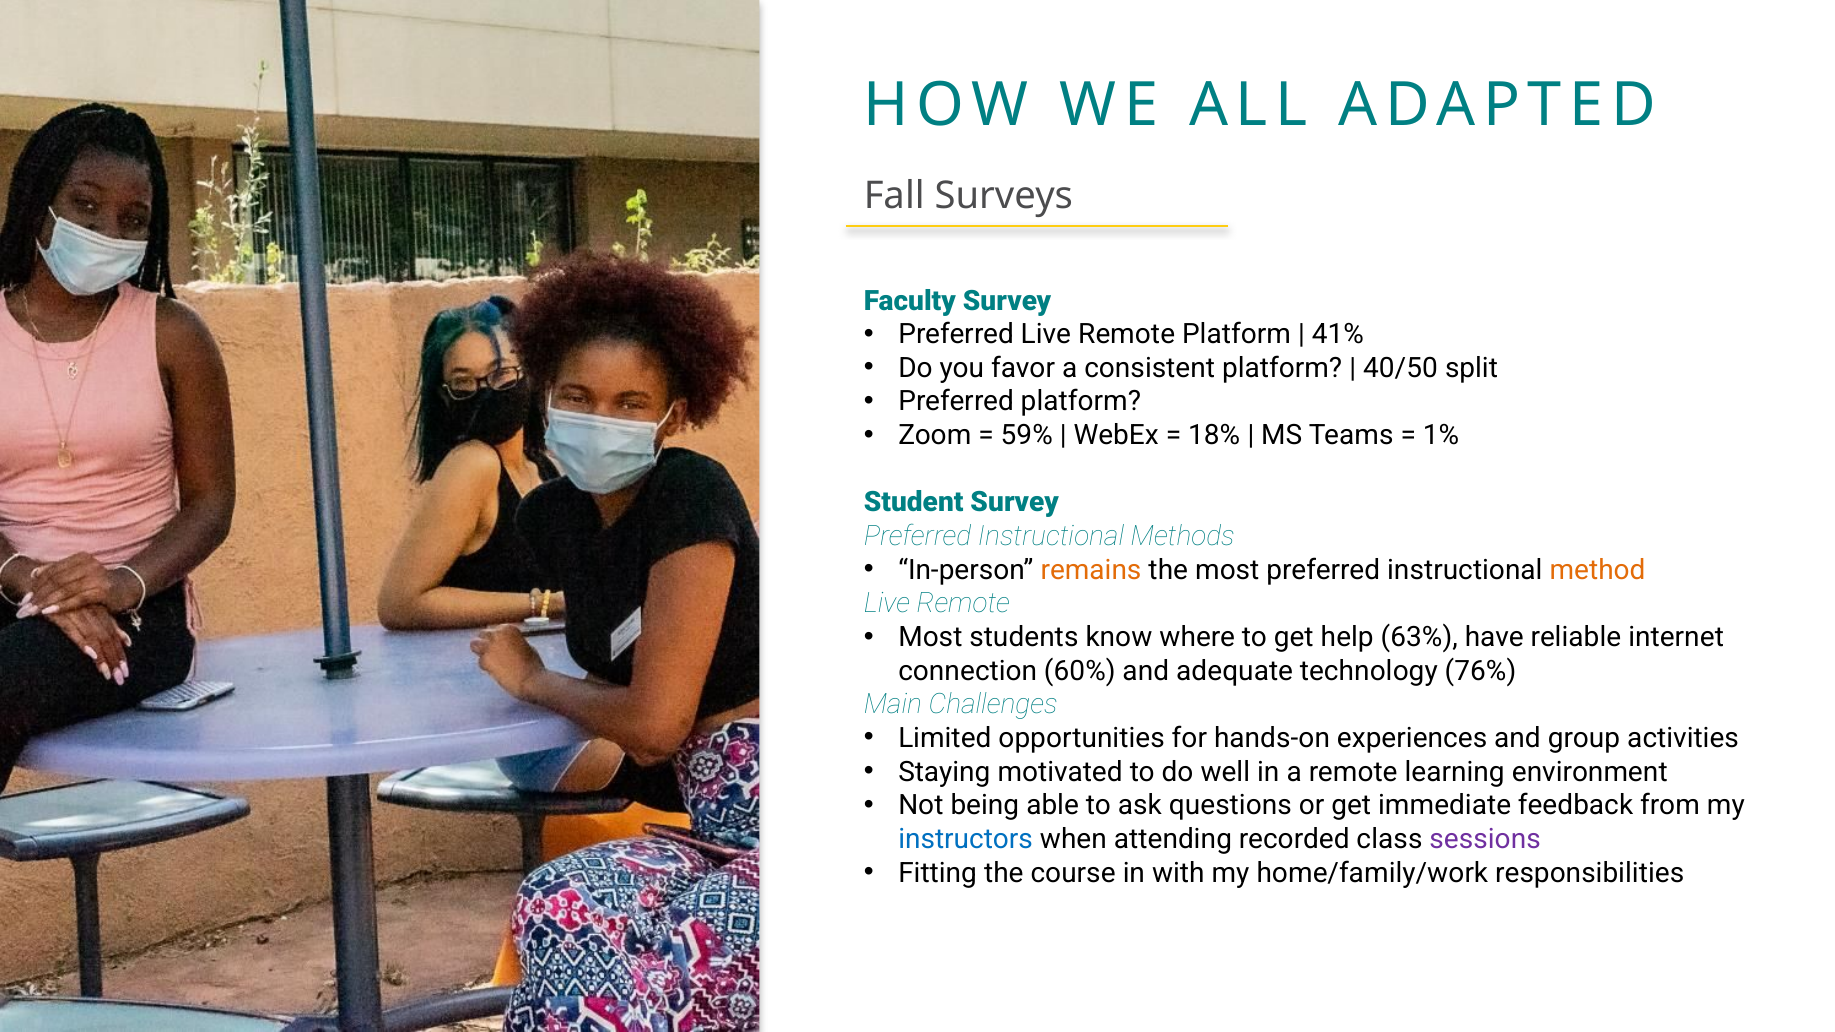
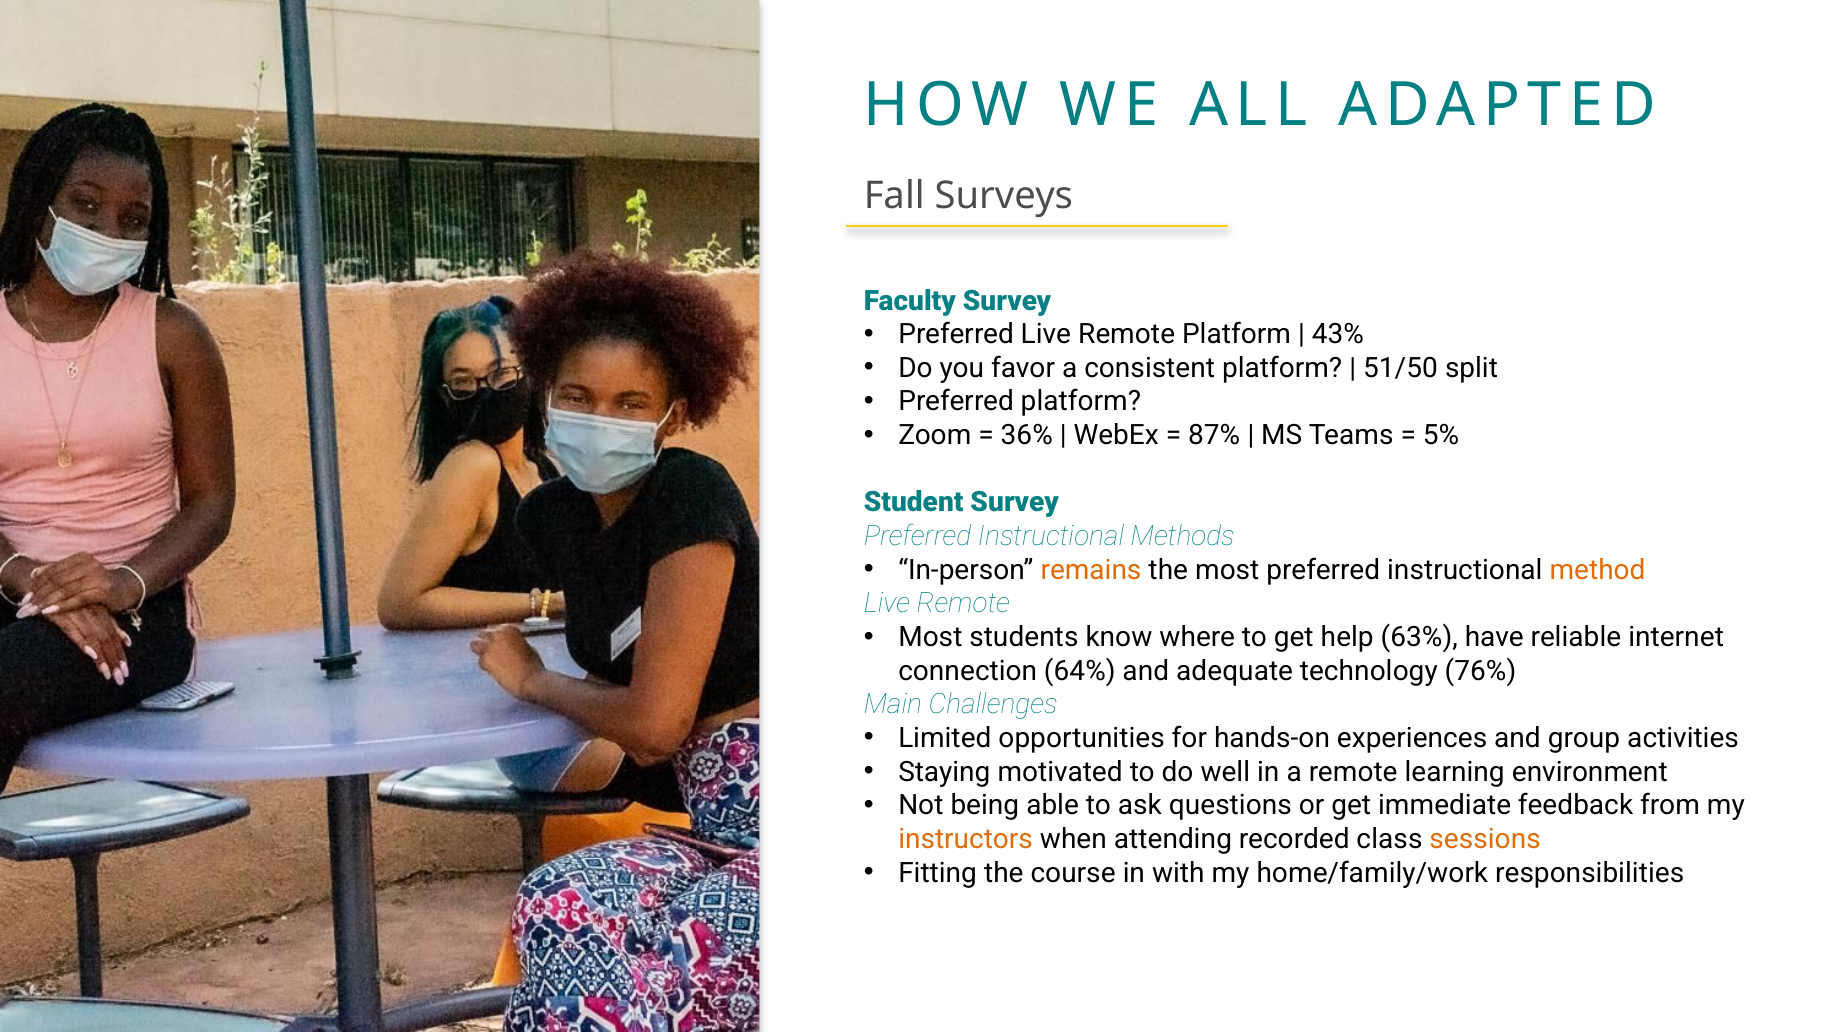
41%: 41% -> 43% (1338, 334)
40/50: 40/50 -> 51/50 (1400, 368)
59%: 59% -> 36% (1027, 435)
18%: 18% -> 87% (1214, 435)
1%: 1% -> 5% (1441, 435)
60%: 60% -> 64% (1080, 671)
instructors colour: blue -> orange (966, 839)
sessions colour: purple -> orange (1485, 839)
